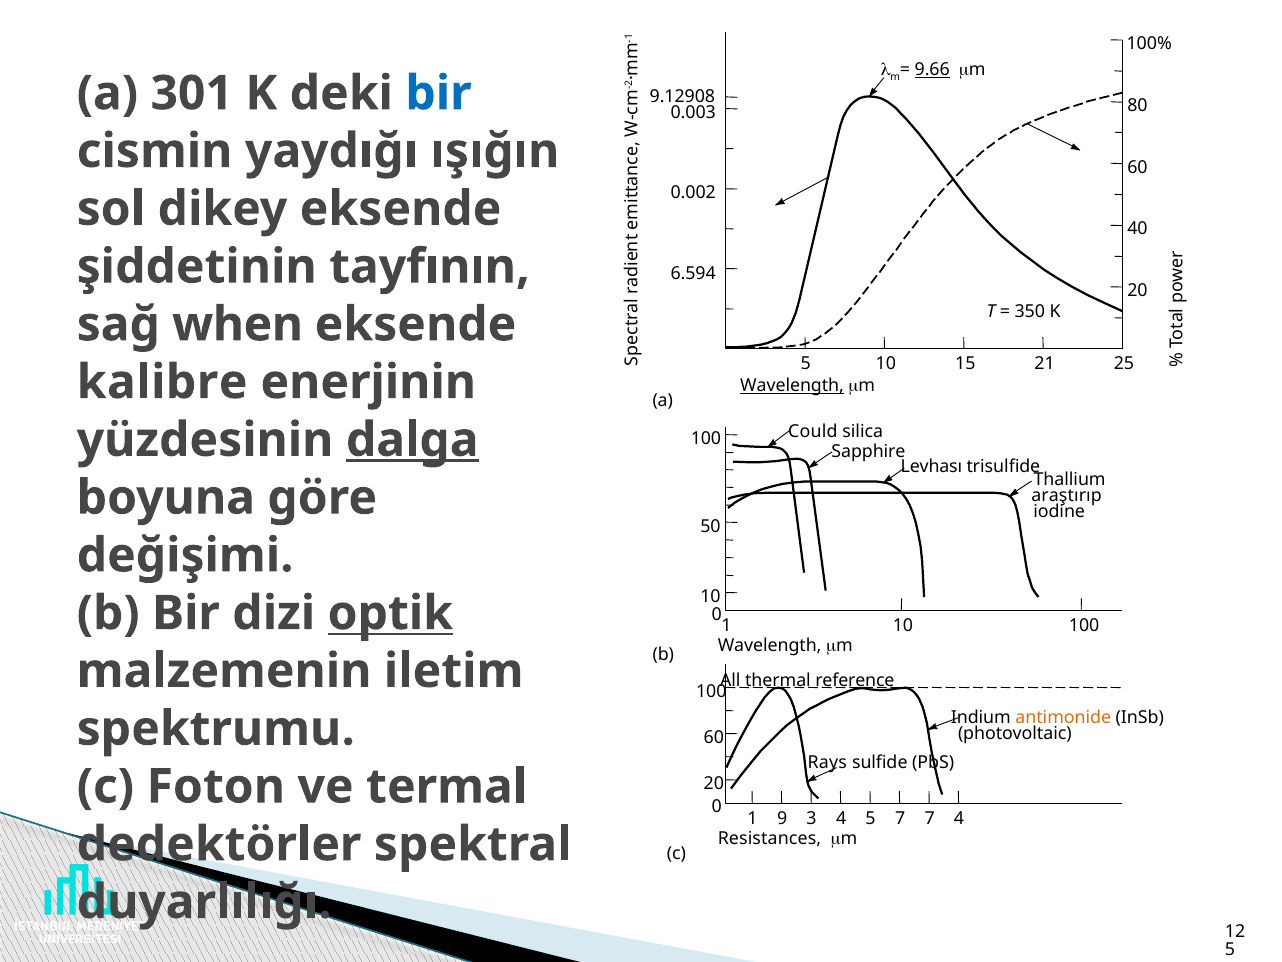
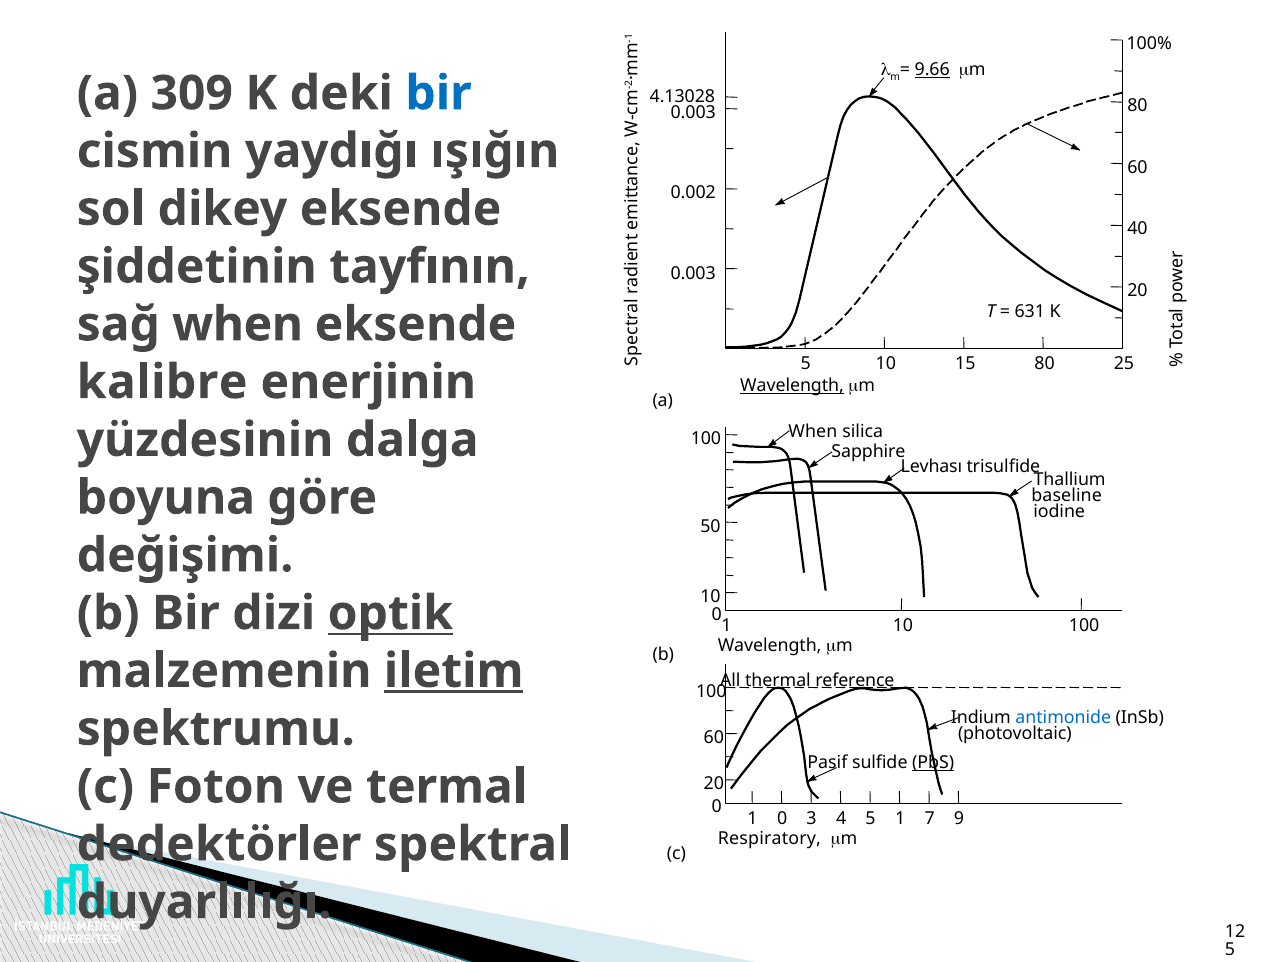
301: 301 -> 309 (192, 93)
9.12908: 9.12908 -> 4.13028 (682, 96)
6.594: 6.594 -> 0.003 (693, 273)
350: 350 -> 631 (1030, 311)
15 21: 21 -> 80 (1045, 364)
Could: Could -> When (813, 432)
dalga underline: present -> none (412, 440)
araştırıp: araştırıp -> baseline (1067, 496)
iletim underline: none -> present (454, 671)
antimonide colour: orange -> blue (1063, 718)
Rays: Rays -> Pasif (827, 762)
PbS underline: none -> present (933, 762)
9: 9 -> 0 (782, 818)
5 7: 7 -> 1 (900, 818)
7 4: 4 -> 9 (959, 818)
Resistances: Resistances -> Respiratory (769, 838)
